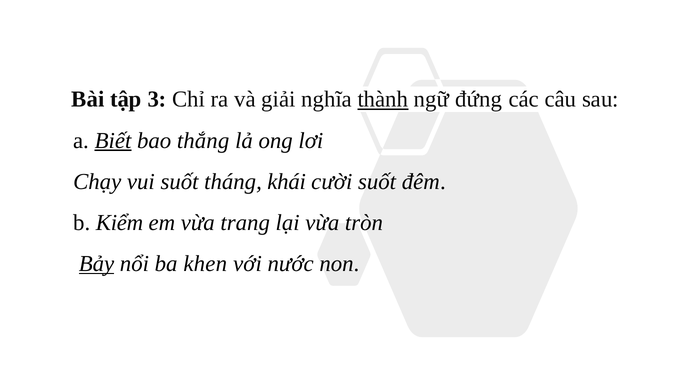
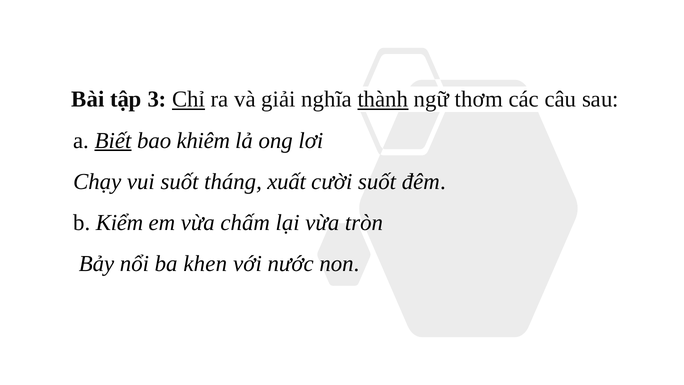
Chỉ underline: none -> present (189, 99)
đứng: đứng -> thơm (479, 99)
thắng: thắng -> khiêm (203, 140)
khái: khái -> xuất (287, 181)
trang: trang -> chấm (245, 223)
Bảy underline: present -> none (96, 264)
